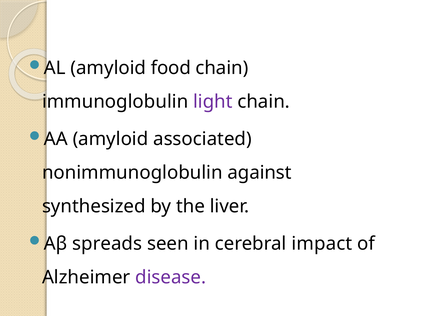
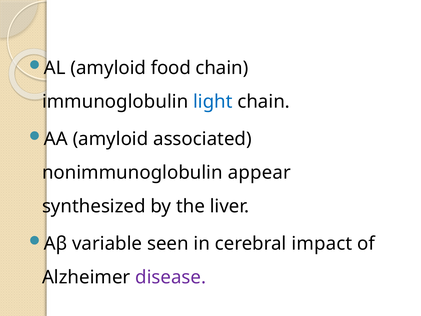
light colour: purple -> blue (213, 102)
against: against -> appear (259, 172)
spreads: spreads -> variable (107, 243)
